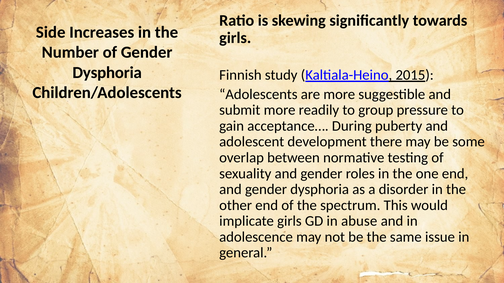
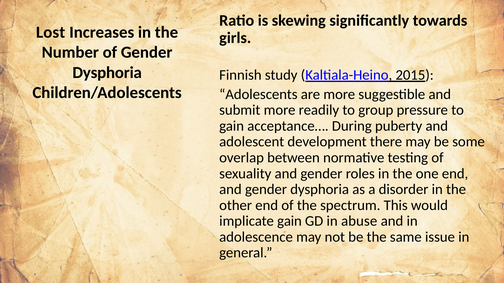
Side: Side -> Lost (51, 32)
implicate girls: girls -> gain (289, 221)
